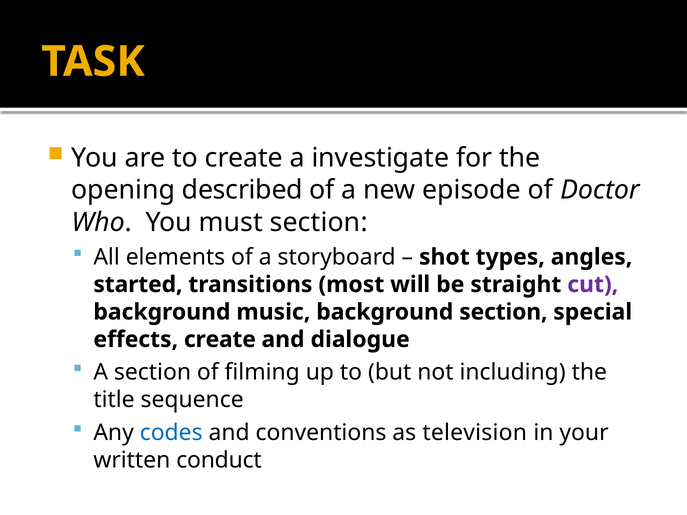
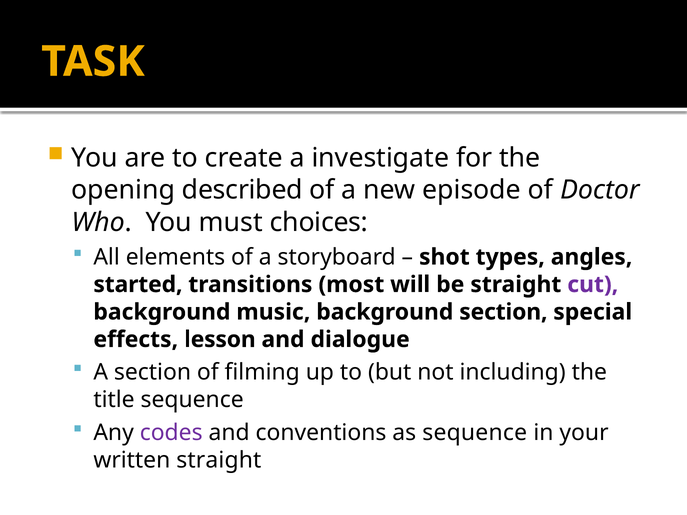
must section: section -> choices (319, 222)
effects create: create -> lesson (220, 340)
codes colour: blue -> purple (171, 433)
as television: television -> sequence (475, 433)
written conduct: conduct -> straight (219, 460)
